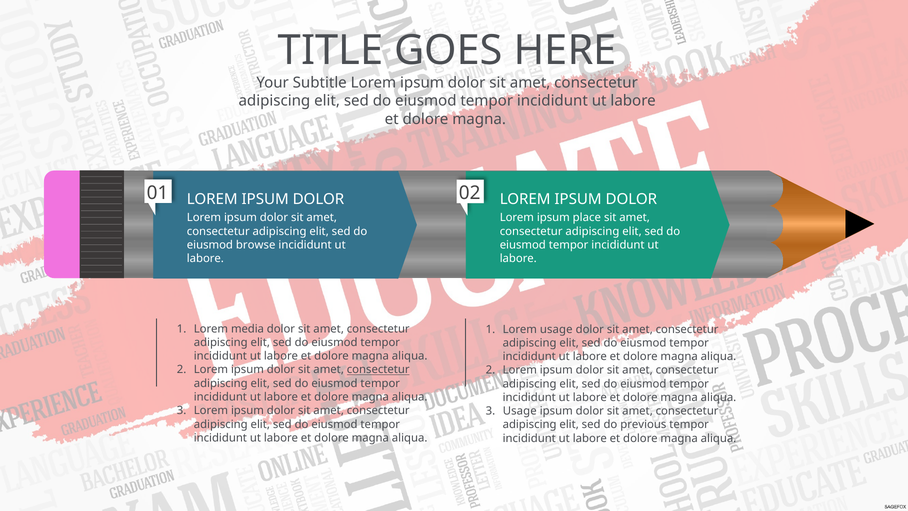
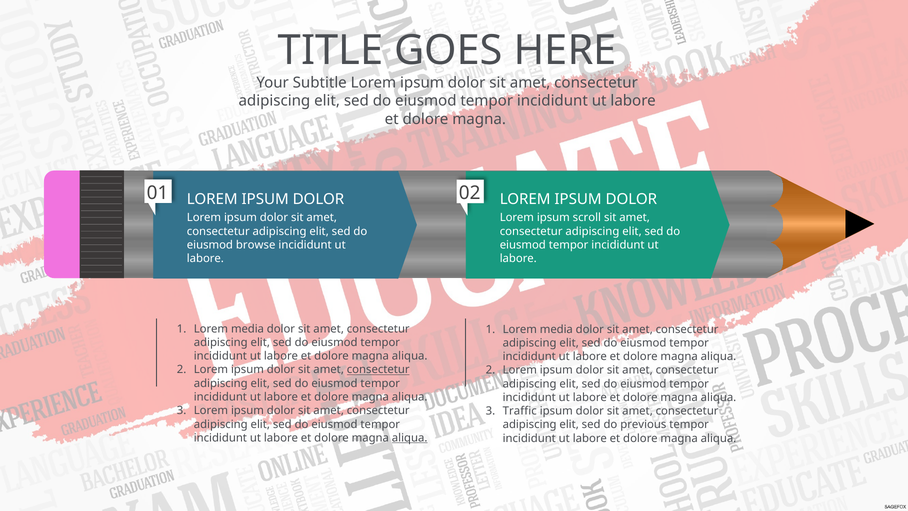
place: place -> scroll (587, 218)
usage: usage -> media (556, 329)
Usage: Usage -> Traffic (520, 411)
aliqua underline: none -> present (410, 438)
